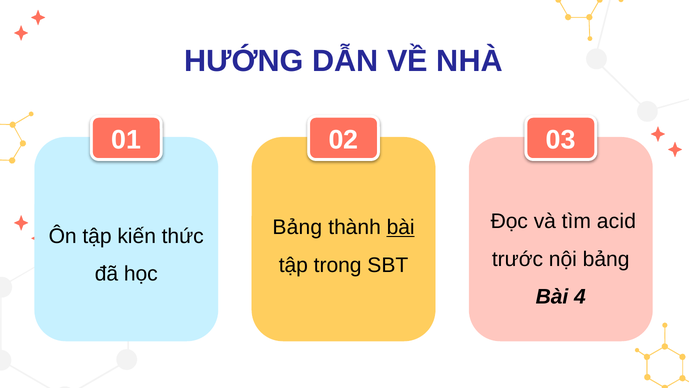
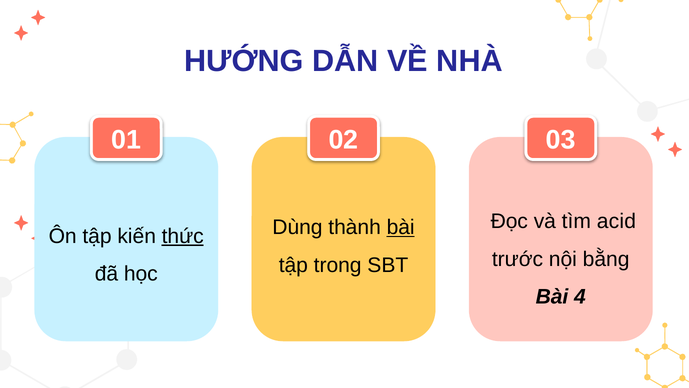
Bảng: Bảng -> Dùng (297, 227)
thức underline: none -> present (183, 236)
nội bảng: bảng -> bằng (606, 259)
